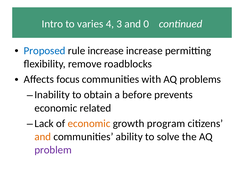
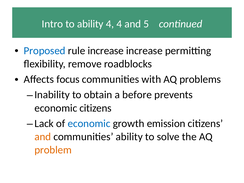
to varies: varies -> ability (90, 24)
4 3: 3 -> 4 (119, 24)
0: 0 -> 5 (146, 24)
economic related: related -> citizens (95, 108)
economic colour: orange -> blue (89, 123)
program: program -> emission (166, 123)
problem colour: purple -> orange (53, 150)
